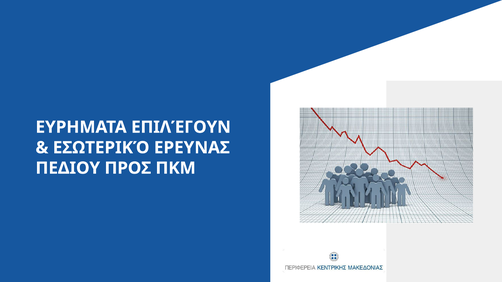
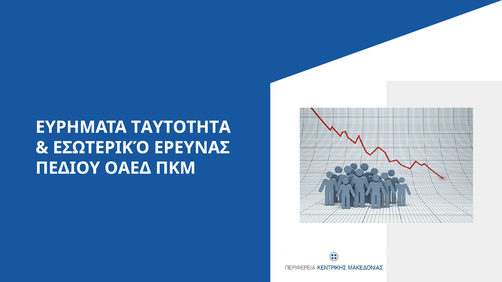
ΕΠΙΛΈΓΟΥΝ: ΕΠΙΛΈΓΟΥΝ -> ΤΑΥΤΟΤΗΤΑ (181, 127)
ΠΡΟΣ: ΠΡΟΣ -> ΟΑΕΔ (128, 168)
